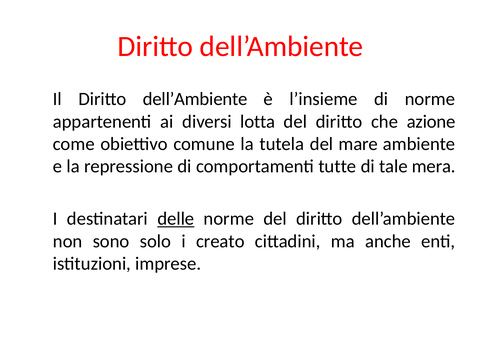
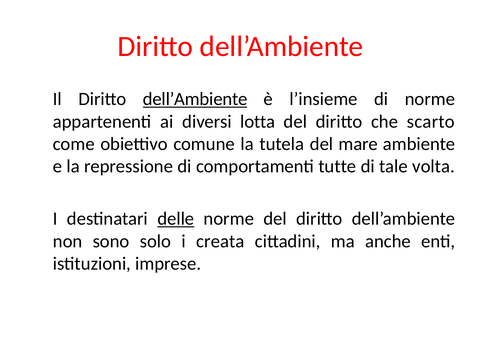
dell’Ambiente underline: none -> present (195, 99)
azione: azione -> scarto (431, 121)
mera: mera -> volta (434, 166)
creato: creato -> creata (220, 241)
